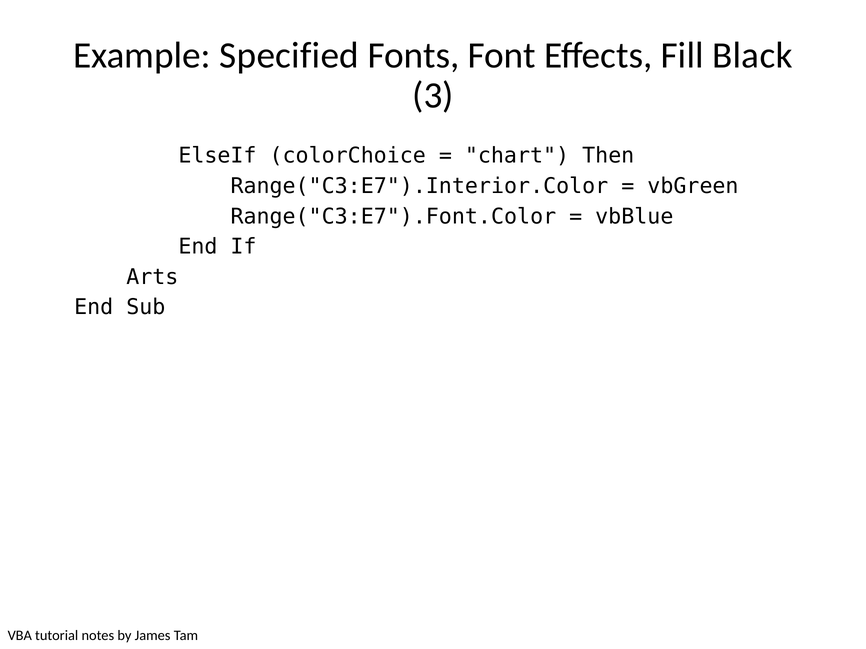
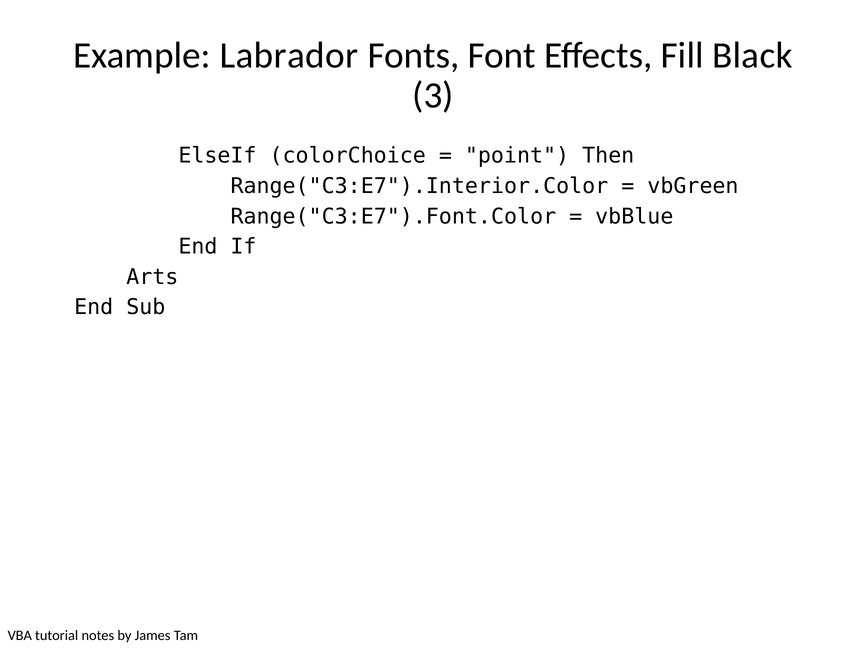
Specified: Specified -> Labrador (289, 55)
chart: chart -> point (517, 156)
